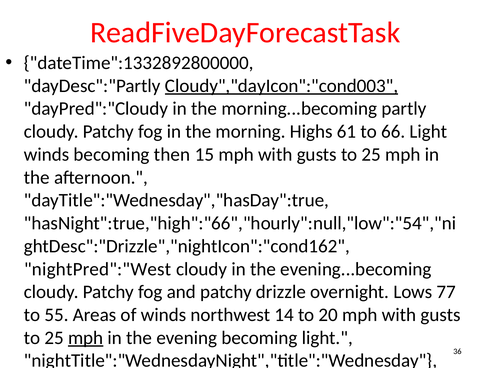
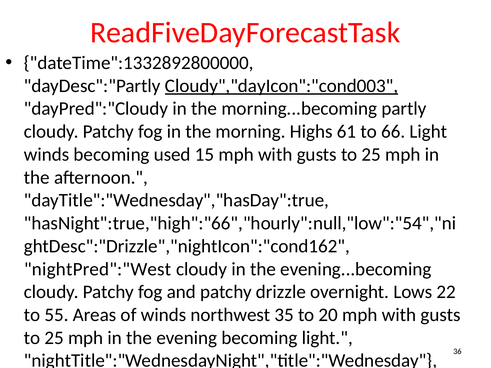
then: then -> used (172, 155)
77: 77 -> 22 (446, 292)
14: 14 -> 35 (284, 315)
mph underline: present -> none (86, 338)
